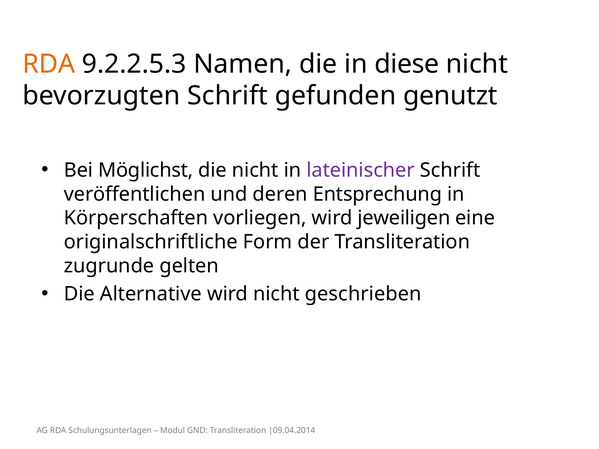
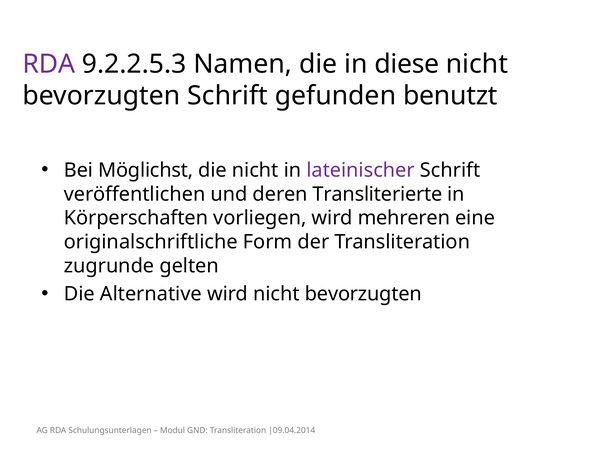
RDA colour: orange -> purple (49, 64)
genutzt: genutzt -> benutzt (450, 96)
Entsprechung: Entsprechung -> Transliterierte (377, 194)
jeweiligen: jeweiligen -> mehreren (404, 218)
wird nicht geschrieben: geschrieben -> bevorzugten (363, 294)
